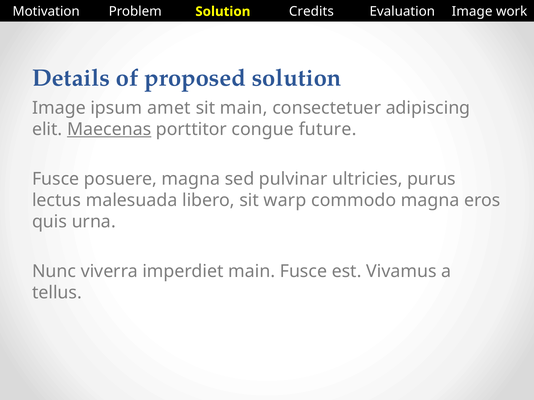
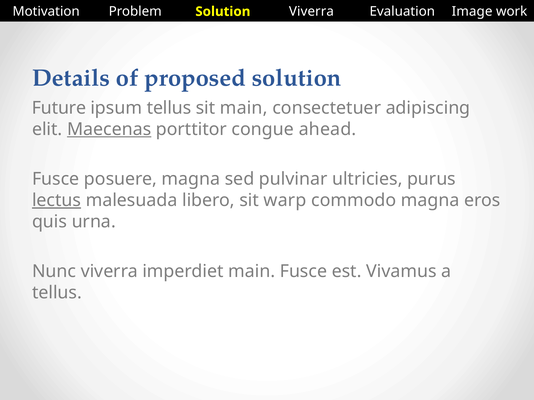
Solution Credits: Credits -> Viverra (311, 12)
Image: Image -> Future (59, 108)
ipsum amet: amet -> tellus (169, 108)
future: future -> ahead (328, 129)
lectus underline: none -> present (57, 201)
